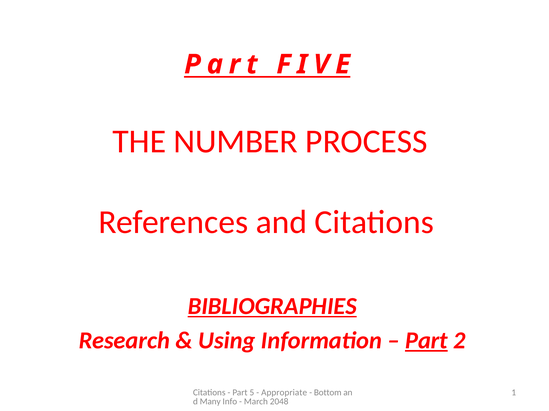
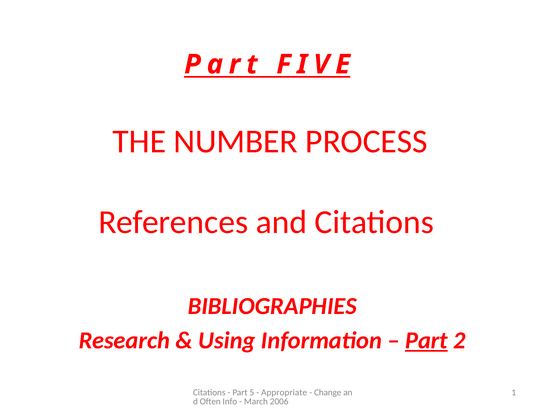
BIBLIOGRAPHIES underline: present -> none (272, 307)
Bottom: Bottom -> Change (328, 393)
Many: Many -> Often (210, 402)
2048: 2048 -> 2006 (279, 402)
